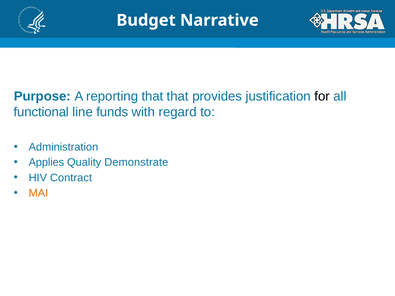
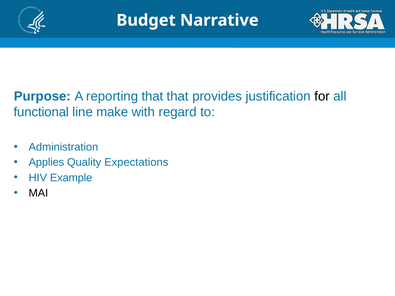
funds: funds -> make (112, 112)
Demonstrate: Demonstrate -> Expectations (136, 162)
Contract: Contract -> Example (71, 178)
MAI colour: orange -> black (38, 193)
